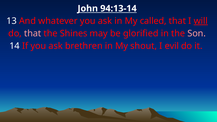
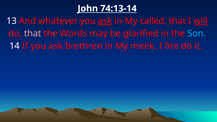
94:13-14: 94:13-14 -> 74:13-14 (118, 8)
ask underline: none -> present (105, 21)
Shines: Shines -> Words (74, 33)
Son colour: pink -> light blue (197, 33)
shout: shout -> meek (144, 46)
evil: evil -> fire (172, 46)
